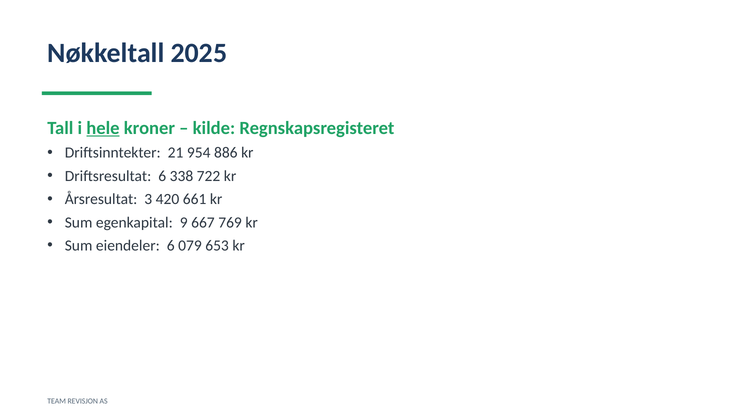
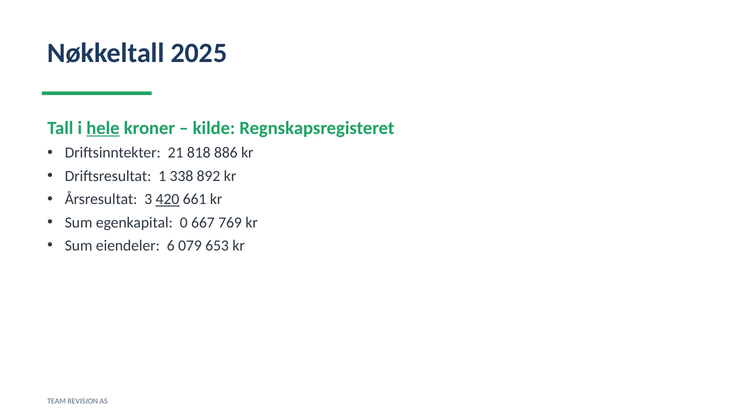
954: 954 -> 818 (199, 153)
Driftsresultat 6: 6 -> 1 (162, 176)
722: 722 -> 892 (209, 176)
420 underline: none -> present (167, 200)
9: 9 -> 0 (184, 223)
